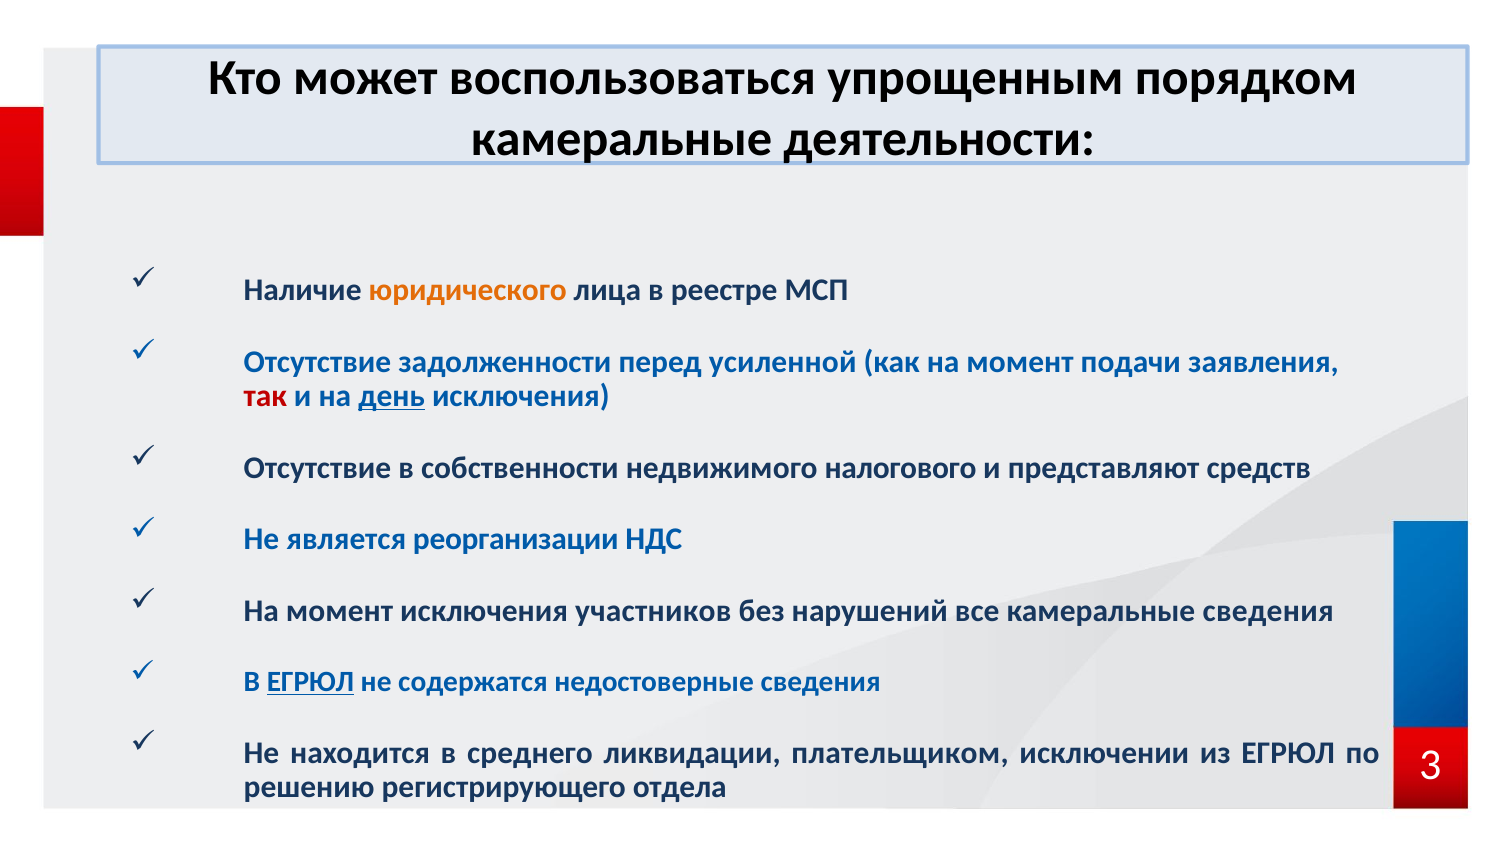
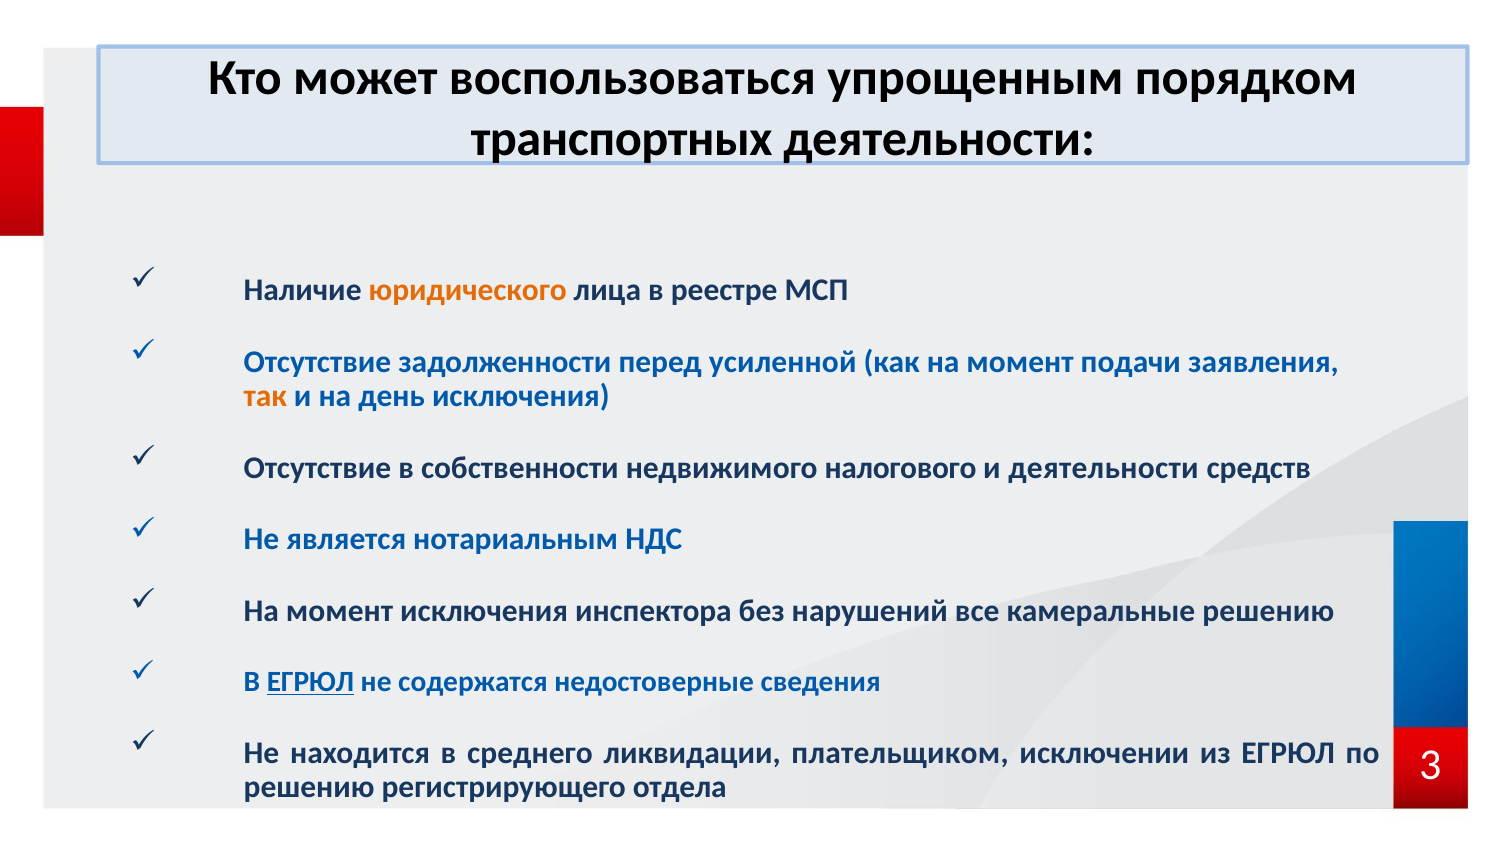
камеральные: камеральные -> транспортных (622, 139)
так colour: red -> orange (265, 396)
день underline: present -> none (392, 396)
и представляют: представляют -> деятельности (1103, 468)
реорганизации: реорганизации -> нотариальным (516, 540)
участников: участников -> инспектора (653, 611)
камеральные сведения: сведения -> решению (1268, 611)
